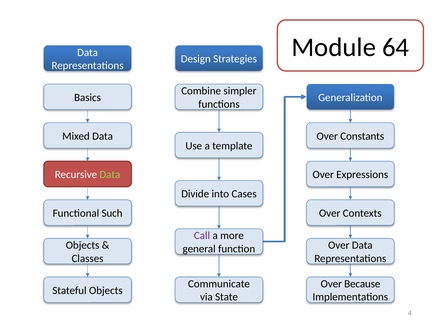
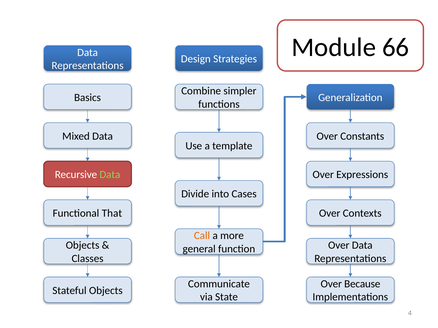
64: 64 -> 66 (396, 47)
Such: Such -> That (112, 214)
Call colour: purple -> orange (202, 236)
